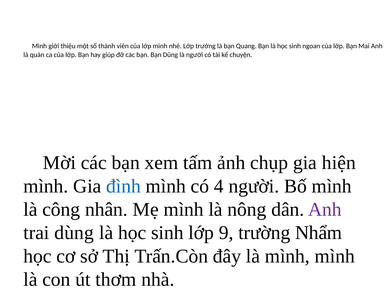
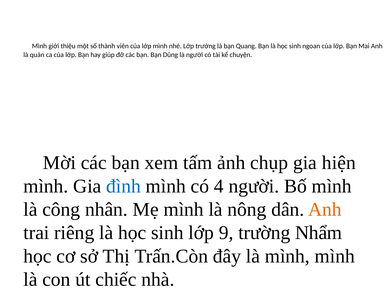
Anh colour: purple -> orange (325, 210)
dùng: dùng -> riêng (74, 233)
thơm: thơm -> chiếc (116, 280)
